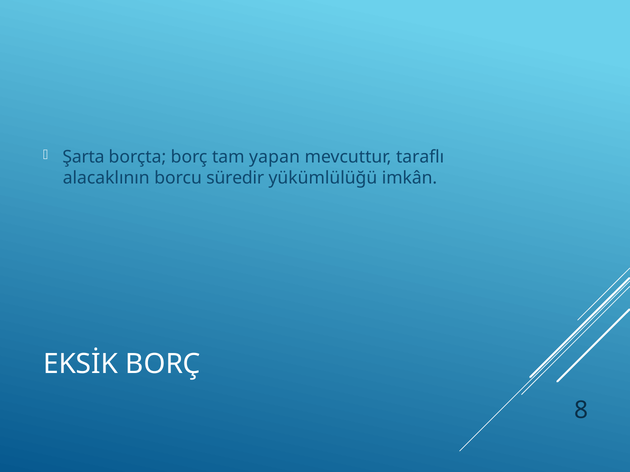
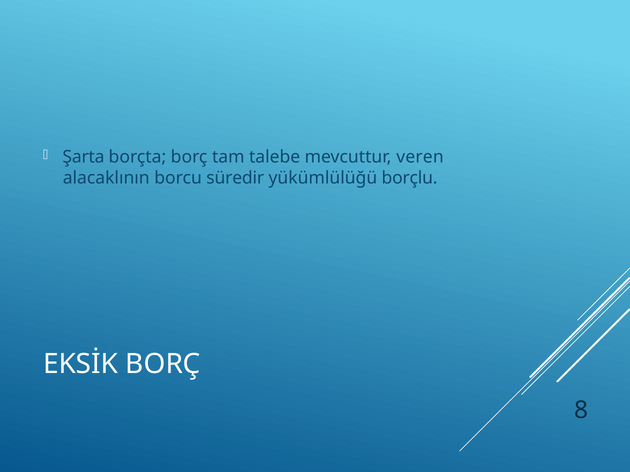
yapan: yapan -> talebe (275, 157)
taraflı: taraflı -> veren (420, 157)
imkân: imkân -> borçlu (410, 178)
